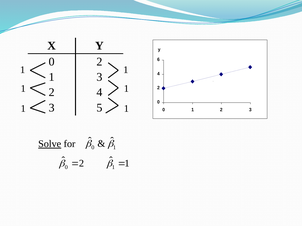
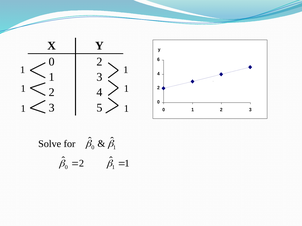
Solve underline: present -> none (50, 144)
